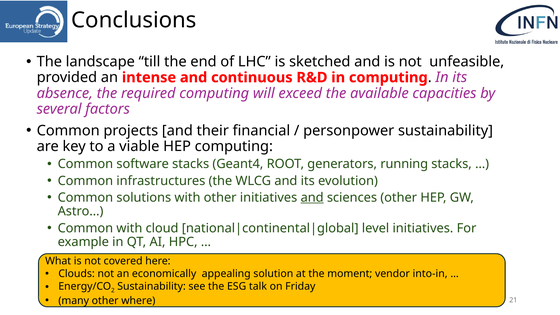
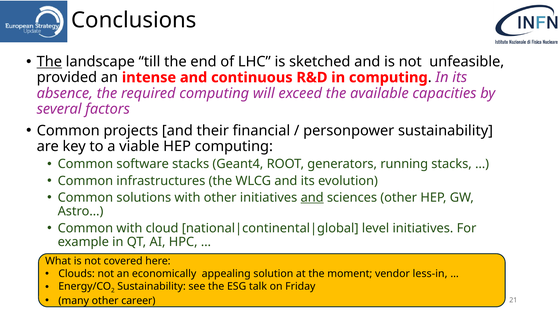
The underline: none -> present (49, 62)
into-in: into-in -> less-in (430, 274)
where: where -> career (138, 301)
